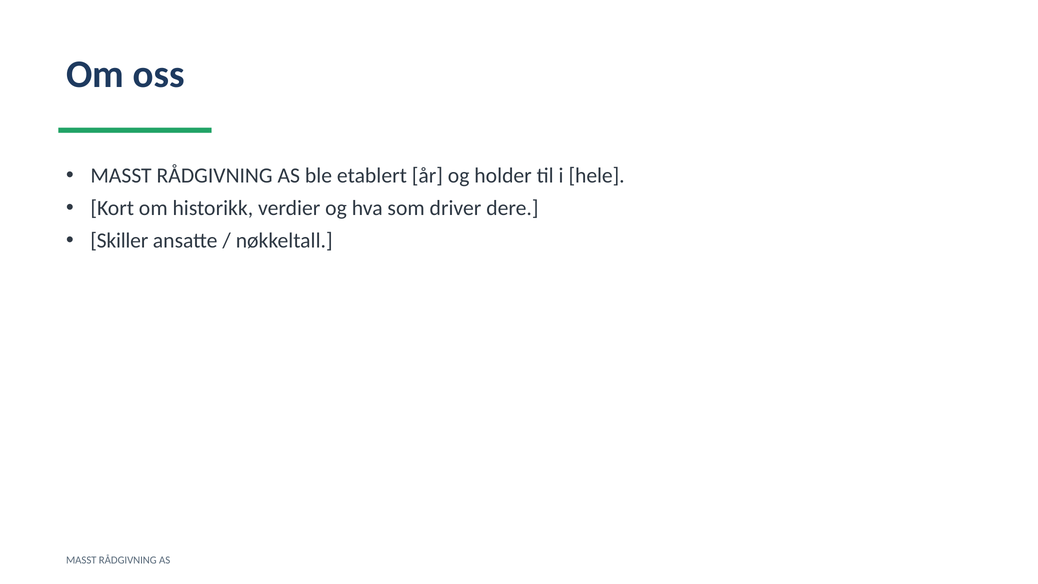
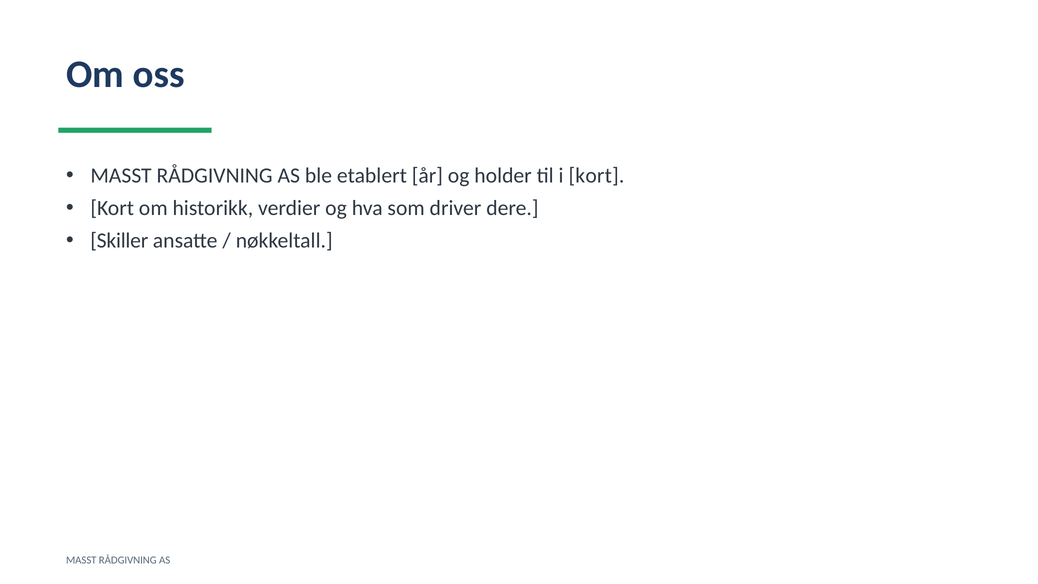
i hele: hele -> kort (596, 176)
